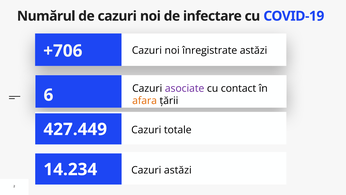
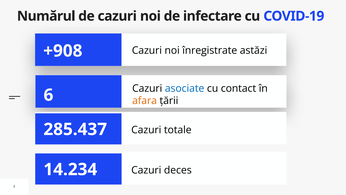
+706: +706 -> +908 (63, 51)
asociate colour: purple -> blue (185, 88)
427.449: 427.449 -> 285.437 (75, 129)
Cazuri astăzi: astăzi -> deces (178, 170)
